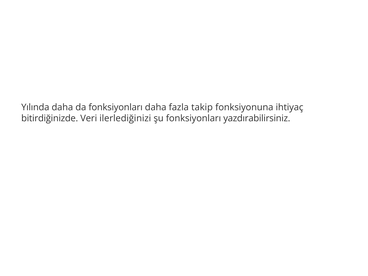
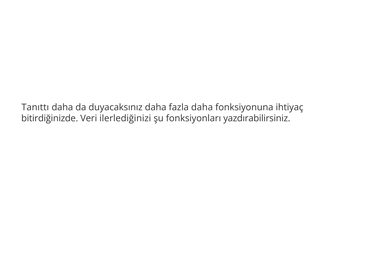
Yılında: Yılında -> Tanıttı (35, 107)
da fonksiyonları: fonksiyonları -> duyacaksınız (116, 107)
fazla takip: takip -> daha (202, 107)
